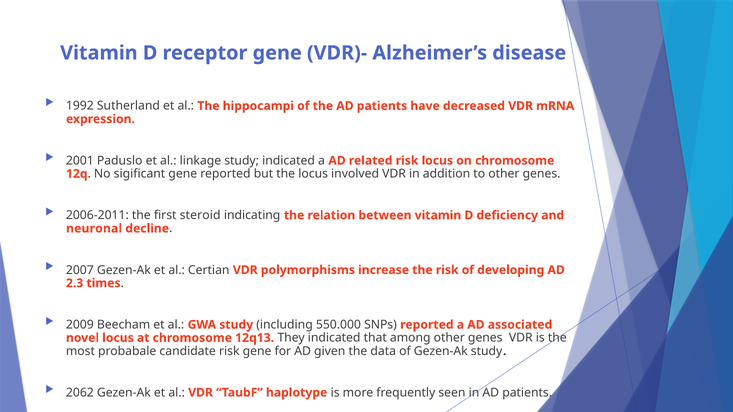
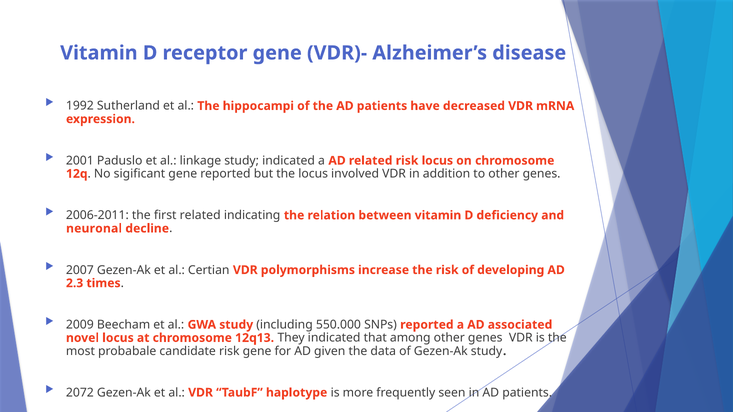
first steroid: steroid -> related (200, 215)
2062: 2062 -> 2072 (80, 393)
